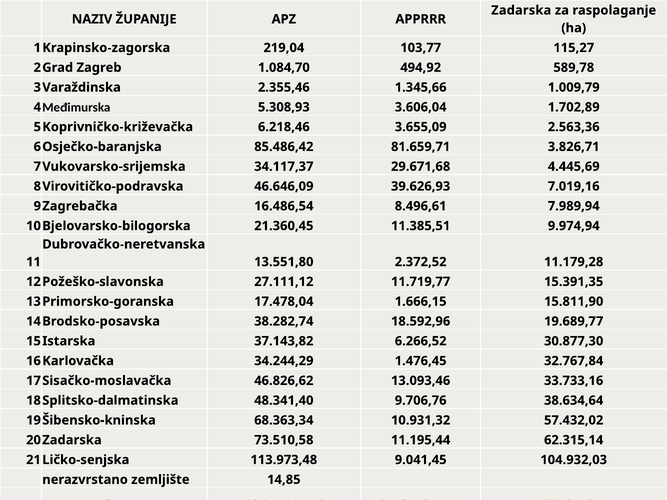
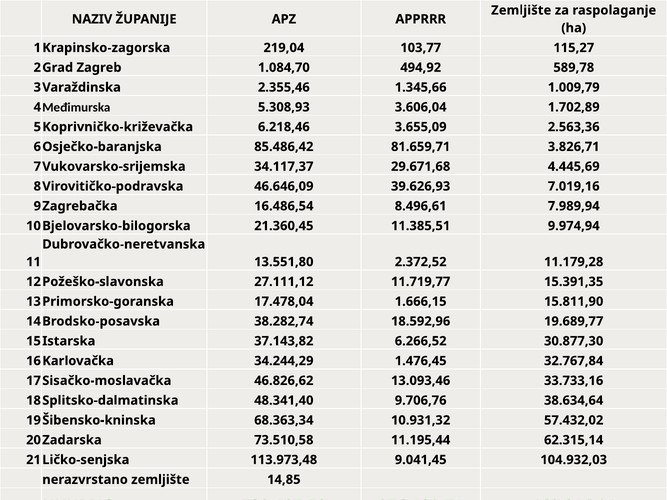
Zadarska: Zadarska -> Zemljište (521, 10)
